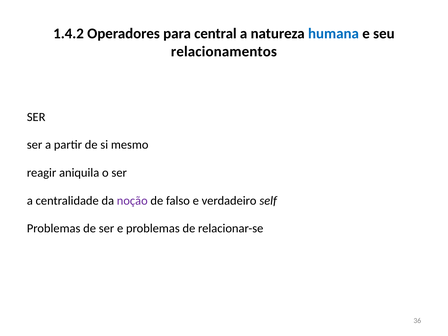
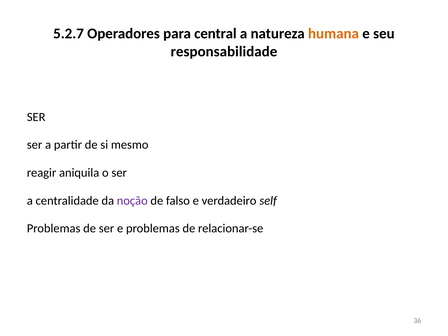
1.4.2: 1.4.2 -> 5.2.7 (69, 34)
humana colour: blue -> orange (333, 34)
relacionamentos: relacionamentos -> responsabilidade (224, 51)
